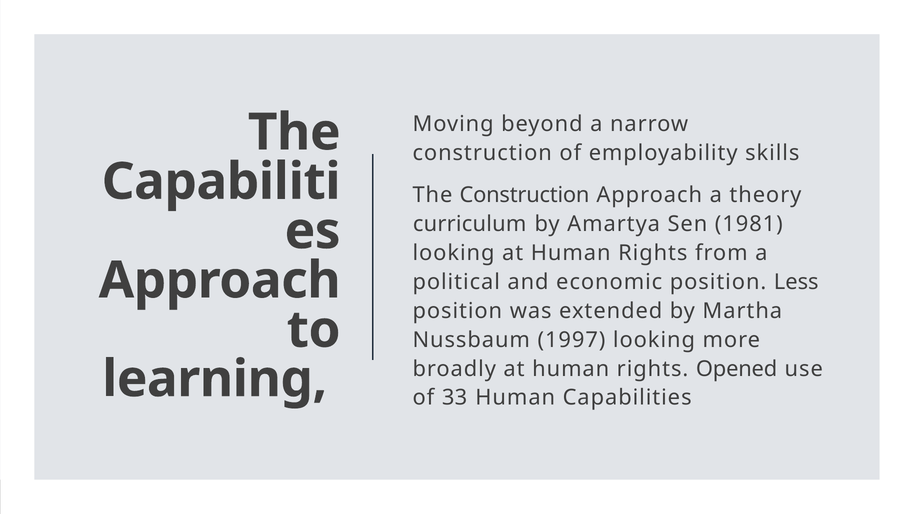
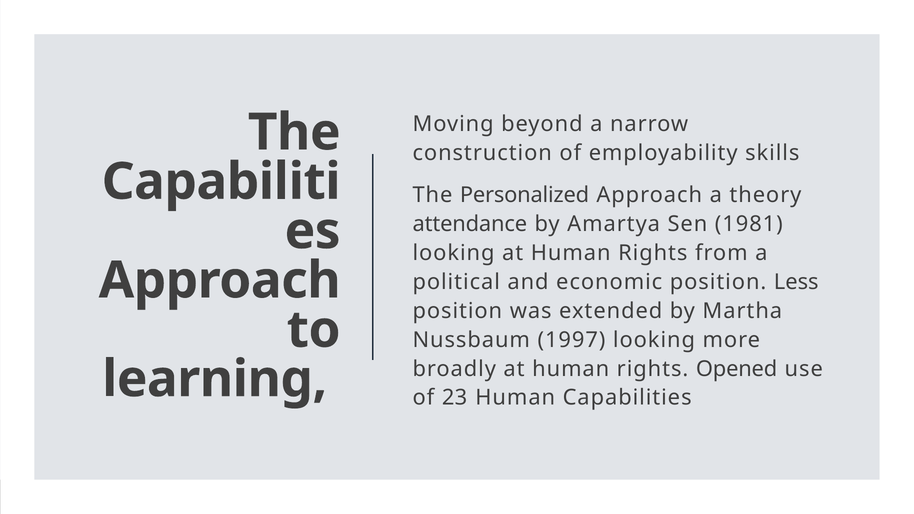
The Construction: Construction -> Personalized (525, 195)
curriculum: curriculum -> attendance (470, 224)
33: 33 -> 23 (455, 398)
